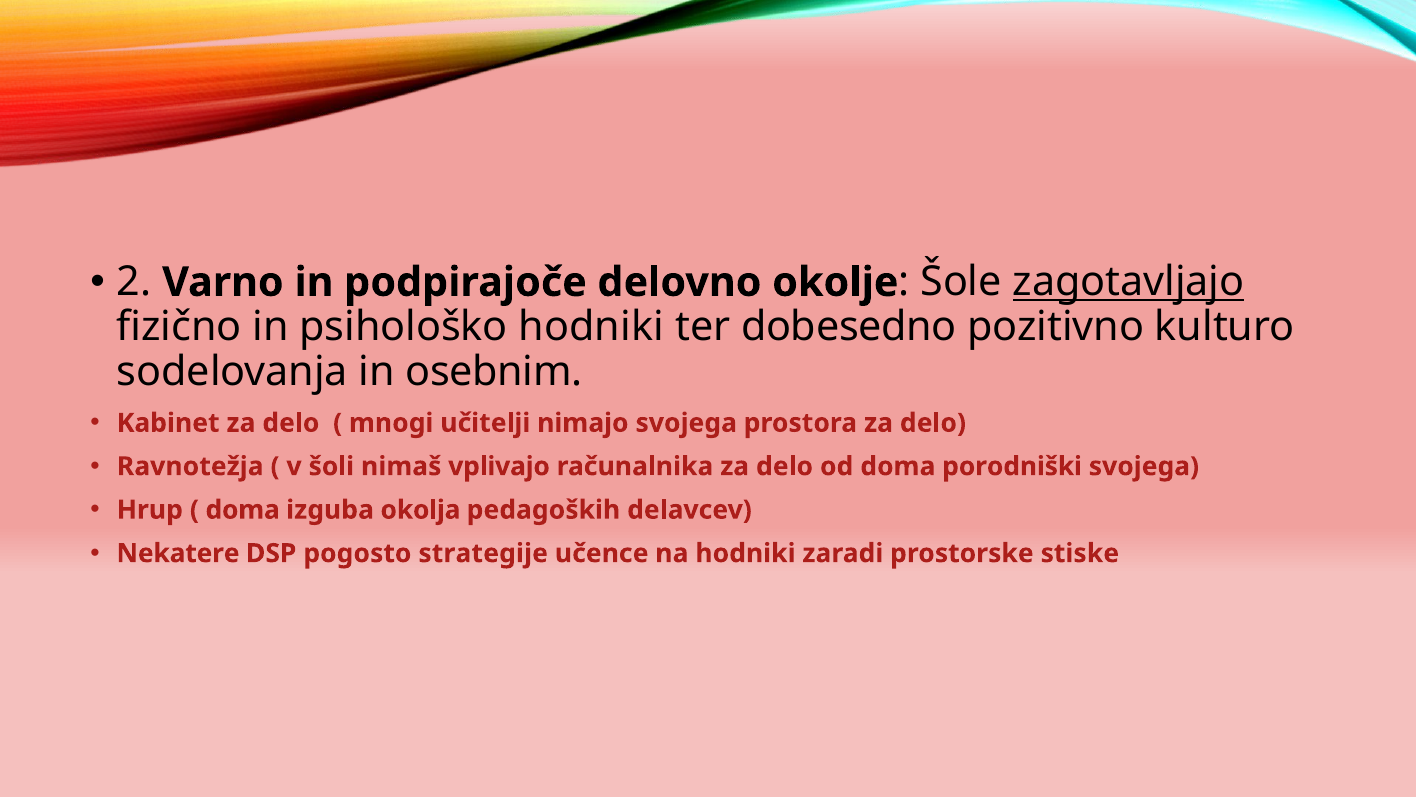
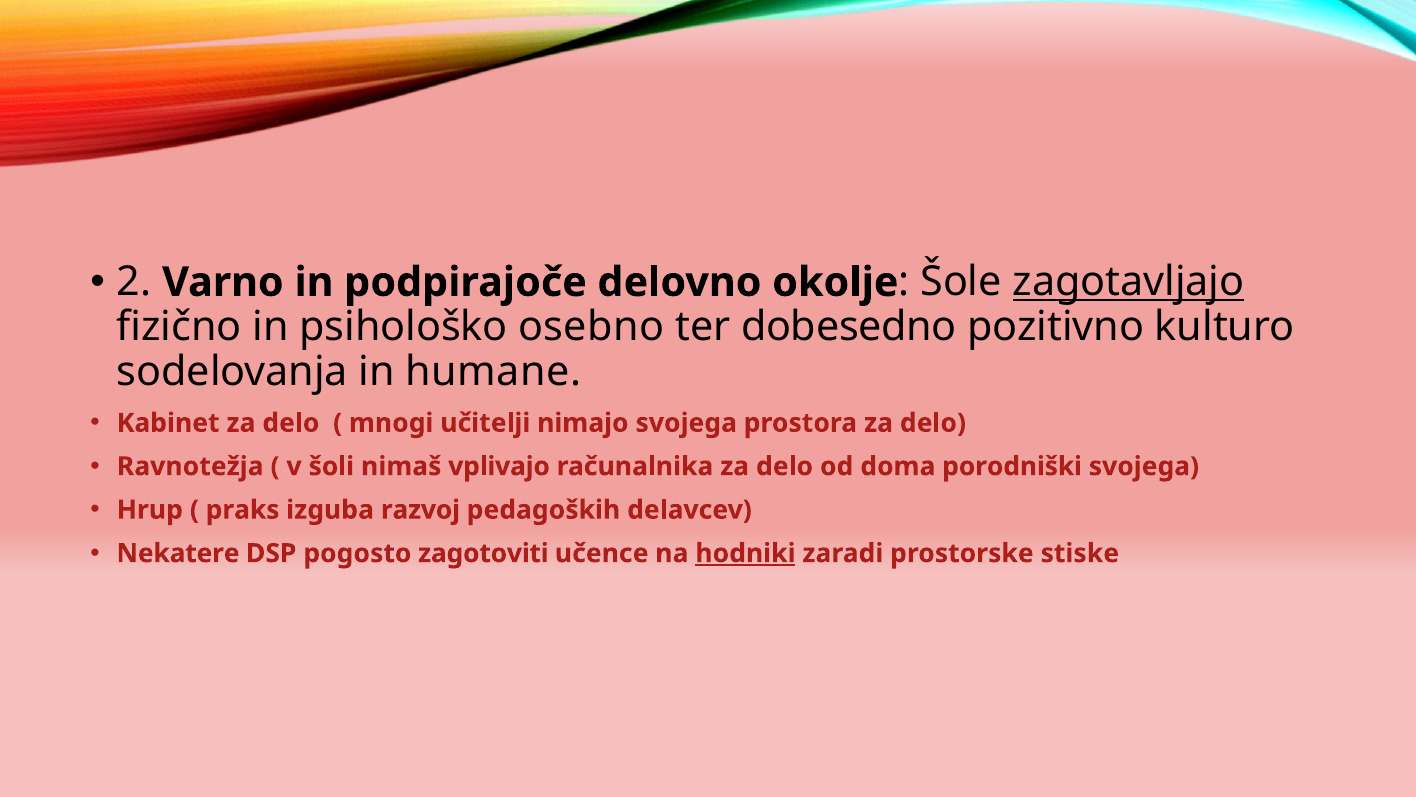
psihološko hodniki: hodniki -> osebno (591, 327)
osebnim: osebnim -> humane (494, 371)
doma: doma -> praks (243, 510)
okolja: okolja -> razvoj (420, 510)
strategije: strategije -> zagotoviti (483, 553)
hodniki underline: none -> present (745, 553)
